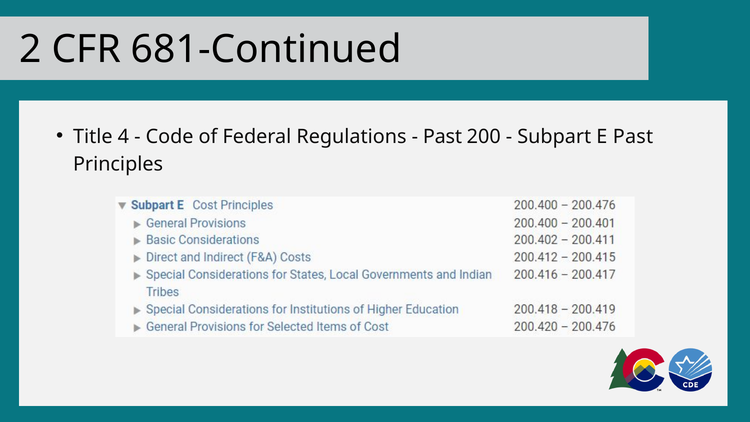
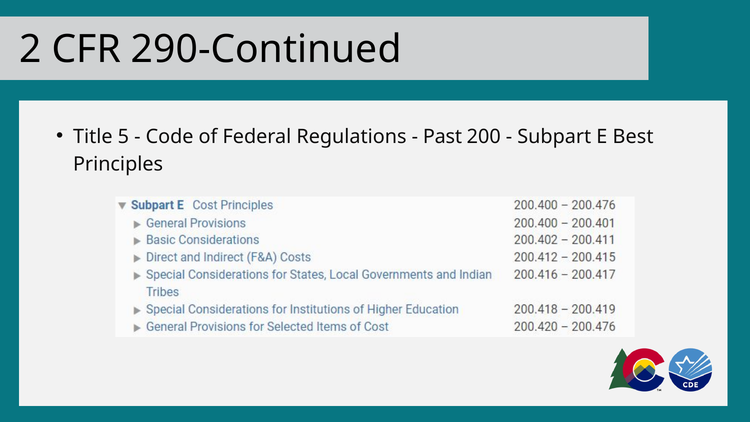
681-Continued: 681-Continued -> 290-Continued (266, 49)
4: 4 -> 5 (123, 136)
E Past: Past -> Best (633, 136)
